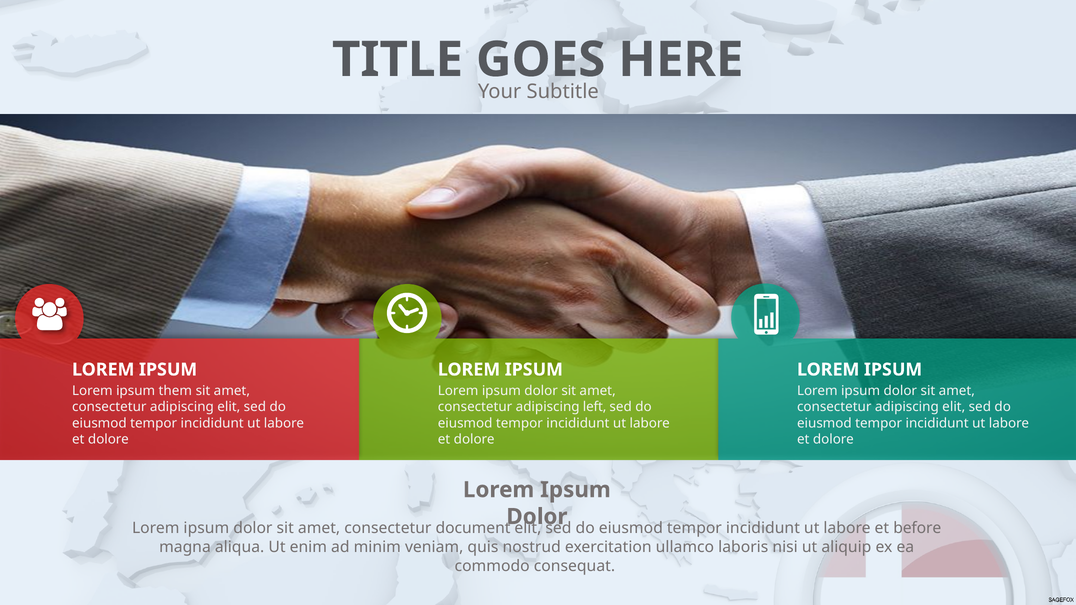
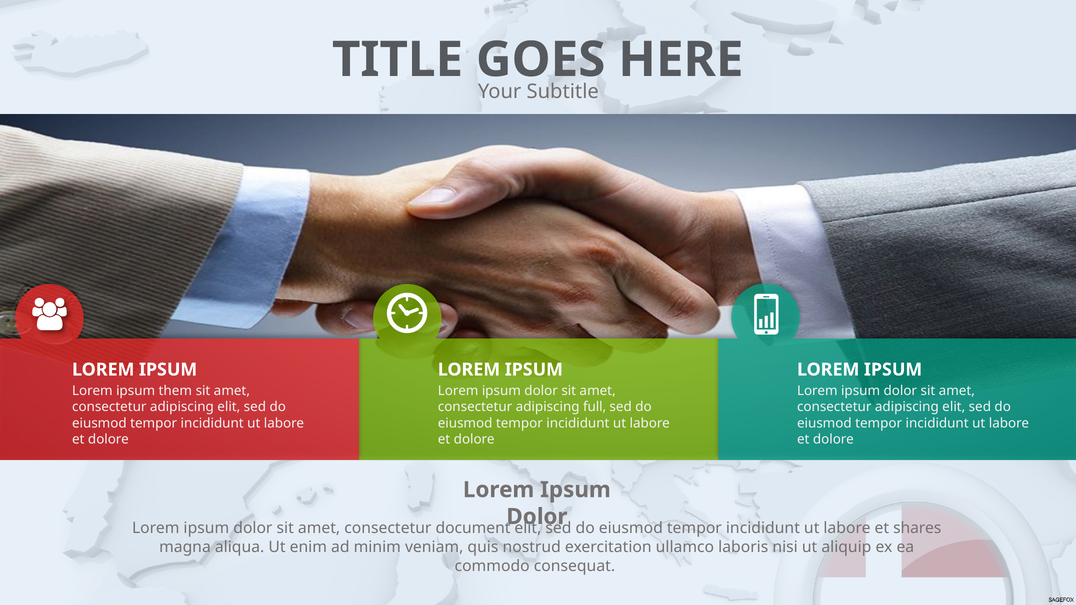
left: left -> full (595, 407)
before: before -> shares (917, 528)
